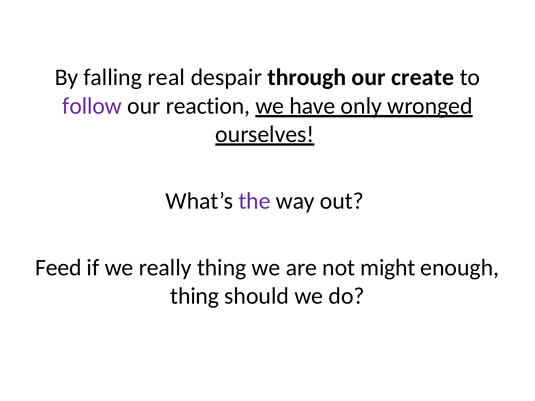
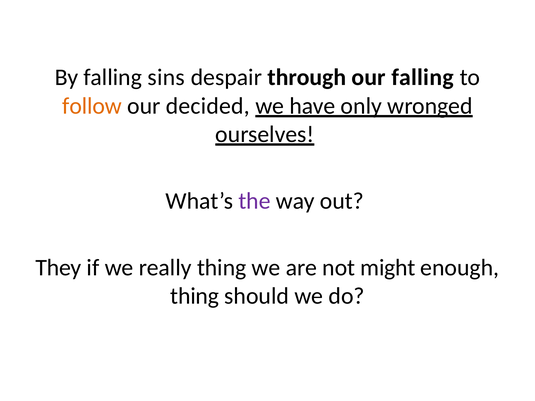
real: real -> sins (166, 77)
our create: create -> falling (423, 77)
follow colour: purple -> orange (92, 106)
reaction: reaction -> decided (208, 106)
Feed: Feed -> They (58, 268)
